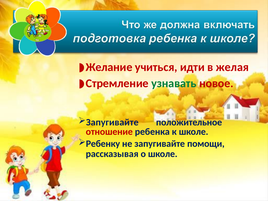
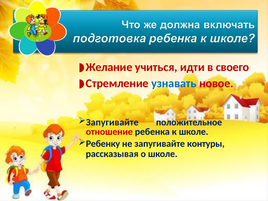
желая: желая -> своего (232, 67)
узнавать colour: green -> blue (174, 83)
помощи: помощи -> контуры (206, 144)
